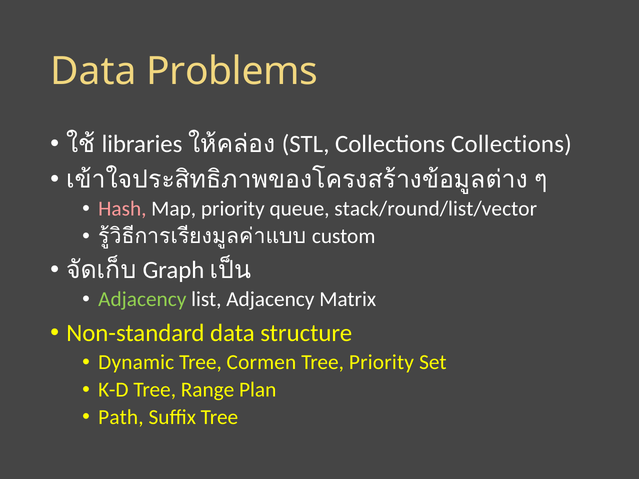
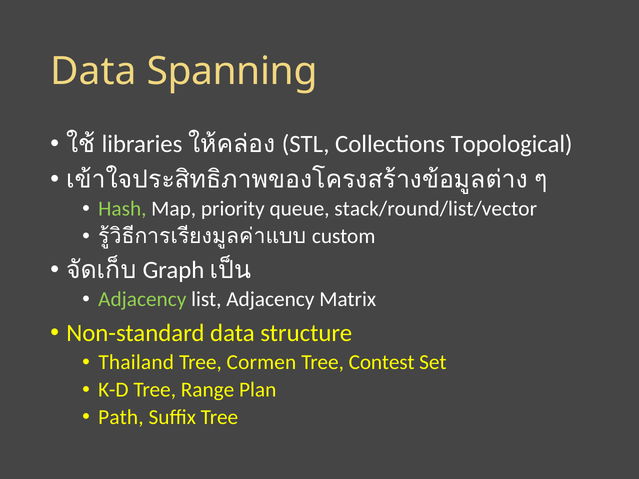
Problems: Problems -> Spanning (232, 72)
Collections Collections: Collections -> Topological (512, 144)
Hash colour: pink -> light green (122, 209)
Dynamic: Dynamic -> Thailand (136, 363)
Tree Priority: Priority -> Contest (382, 363)
